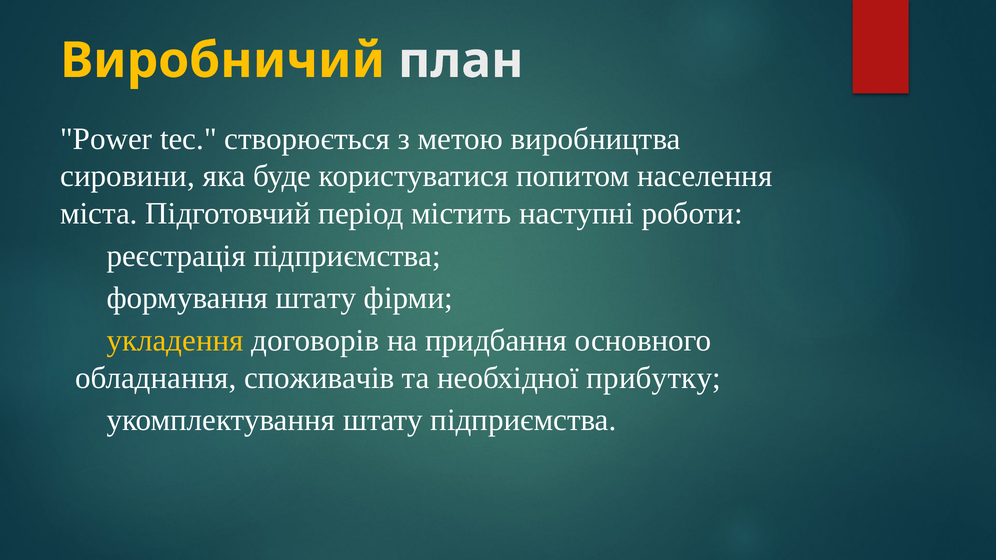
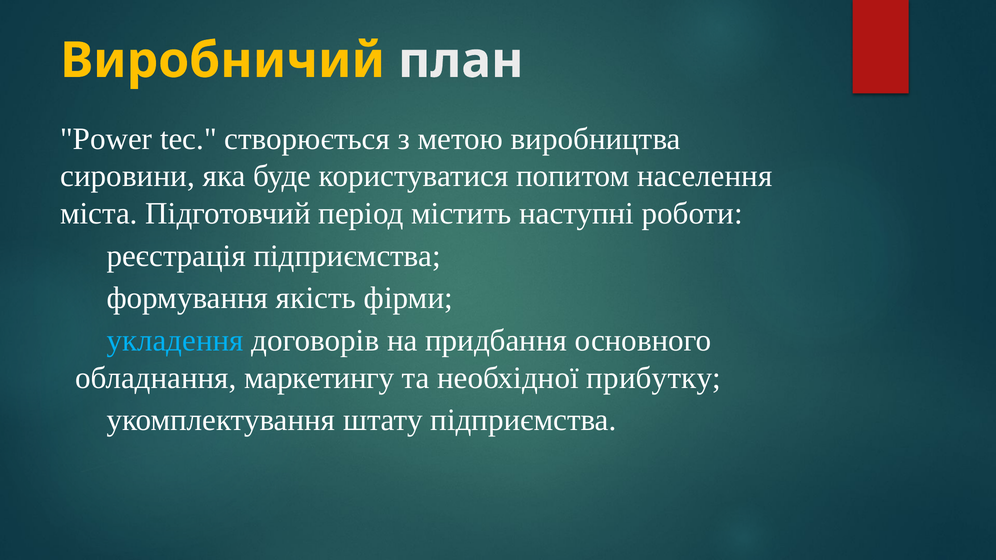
формування штату: штату -> якість (316, 298)
укладення colour: yellow -> light blue (175, 341)
споживачів: споживачів -> маркетингу (319, 378)
